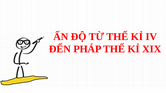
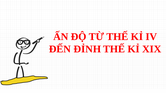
PHÁP: PHÁP -> ĐỈNH (87, 49)
